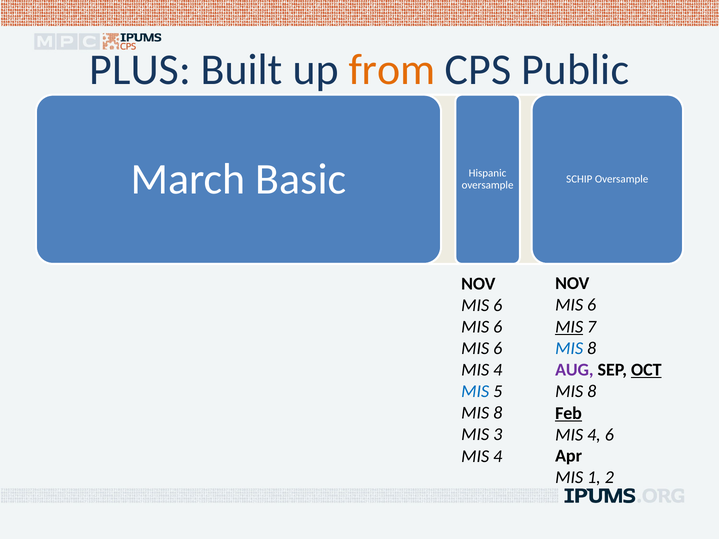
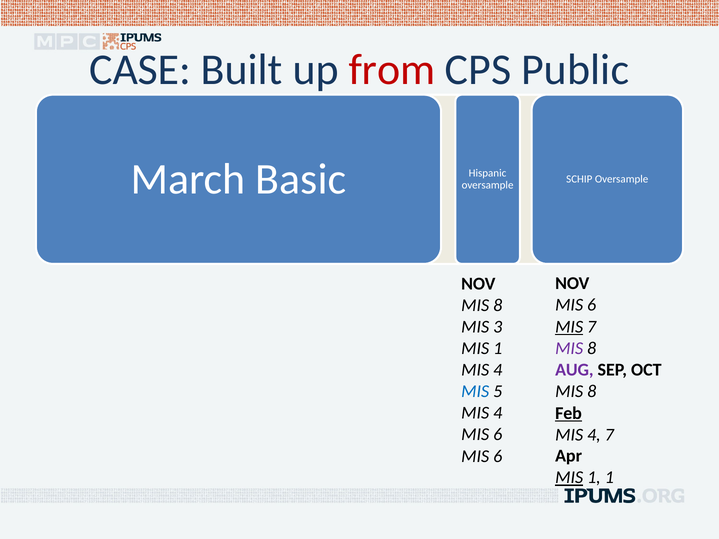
PLUS: PLUS -> CASE (140, 70)
from colour: orange -> red (392, 70)
6: 6 -> 8 (498, 305)
6: 6 -> 3 (498, 327)
MIS colour: blue -> purple (569, 348)
6: 6 -> 1 (498, 348)
OCT underline: present -> none (646, 370)
8: 8 -> 4 (498, 413)
3: 3 -> 6 (498, 435)
4 6: 6 -> 7 (609, 435)
4: 4 -> 6 (498, 456)
MIS underline: none -> present (569, 478)
1 2: 2 -> 1 (609, 478)
